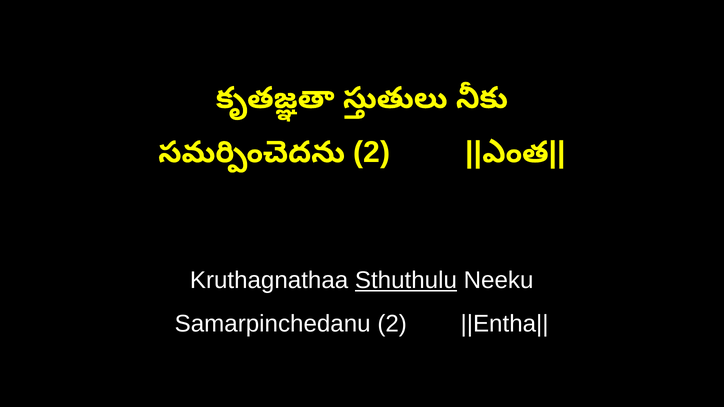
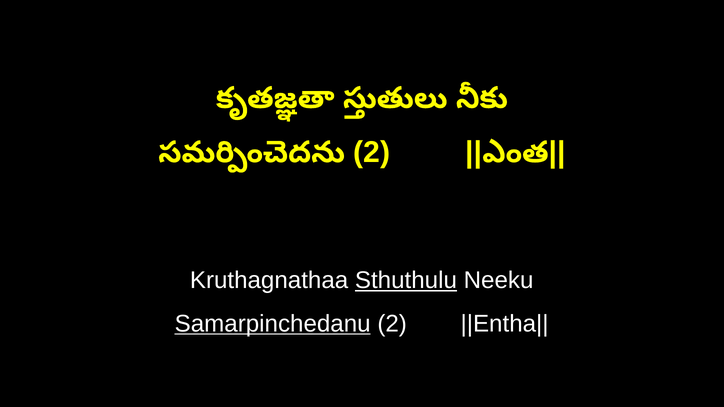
Samarpinchedanu underline: none -> present (273, 324)
